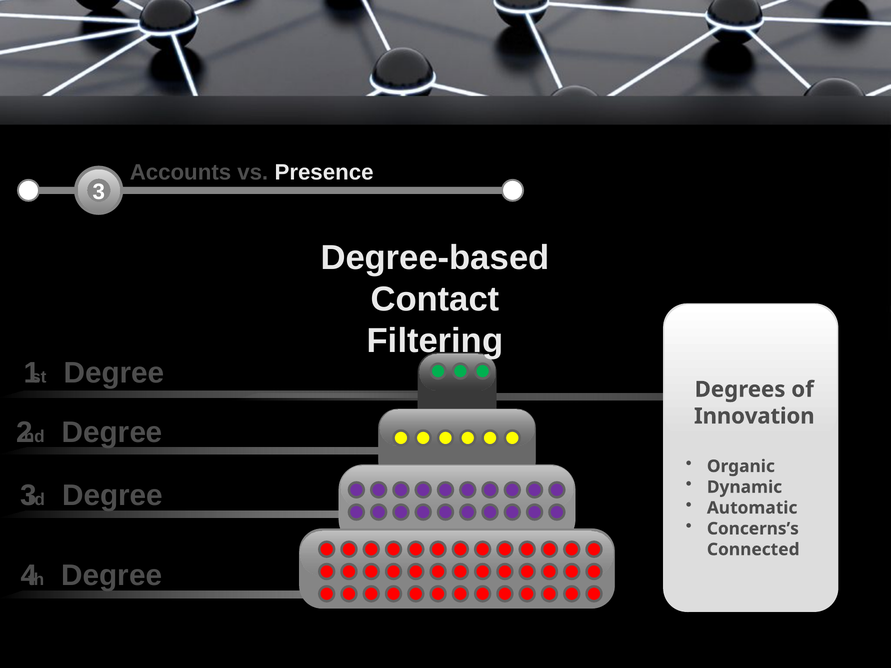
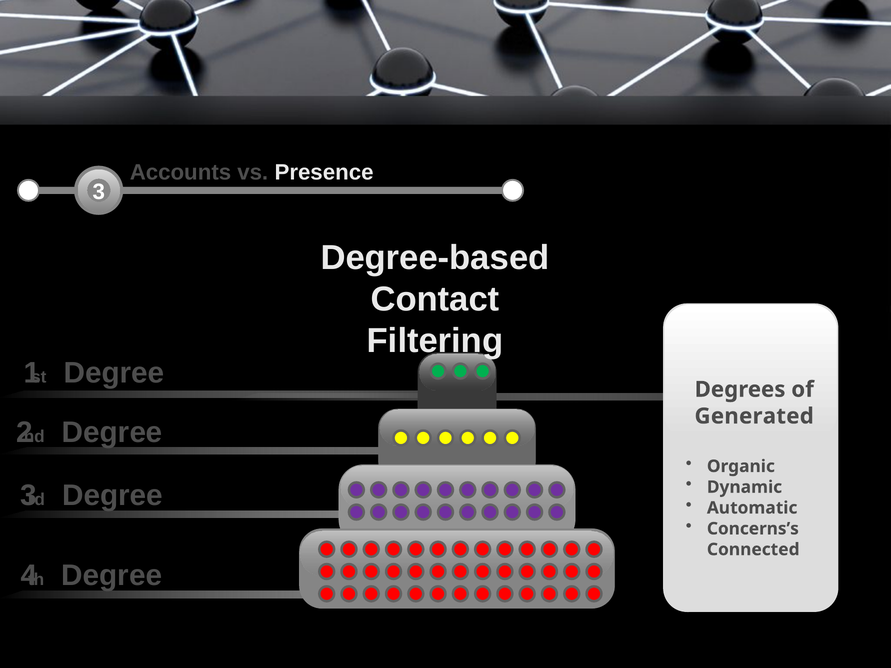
Innovation: Innovation -> Generated (754, 416)
